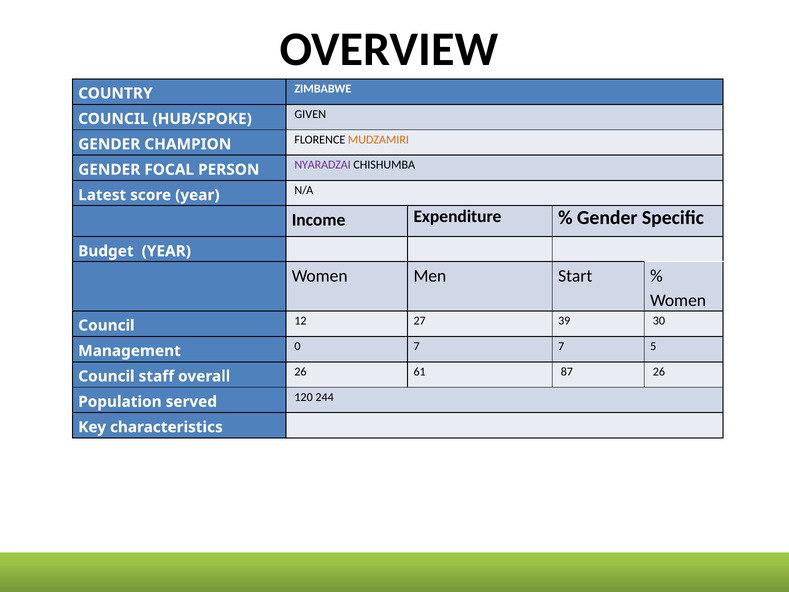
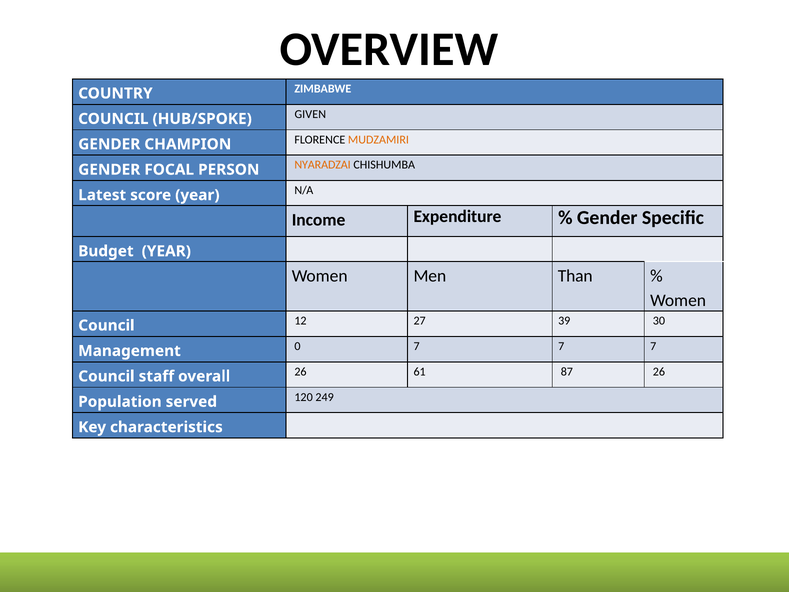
NYARADZAI colour: purple -> orange (323, 165)
Start: Start -> Than (575, 276)
7 7 5: 5 -> 7 (653, 346)
244: 244 -> 249 (325, 397)
